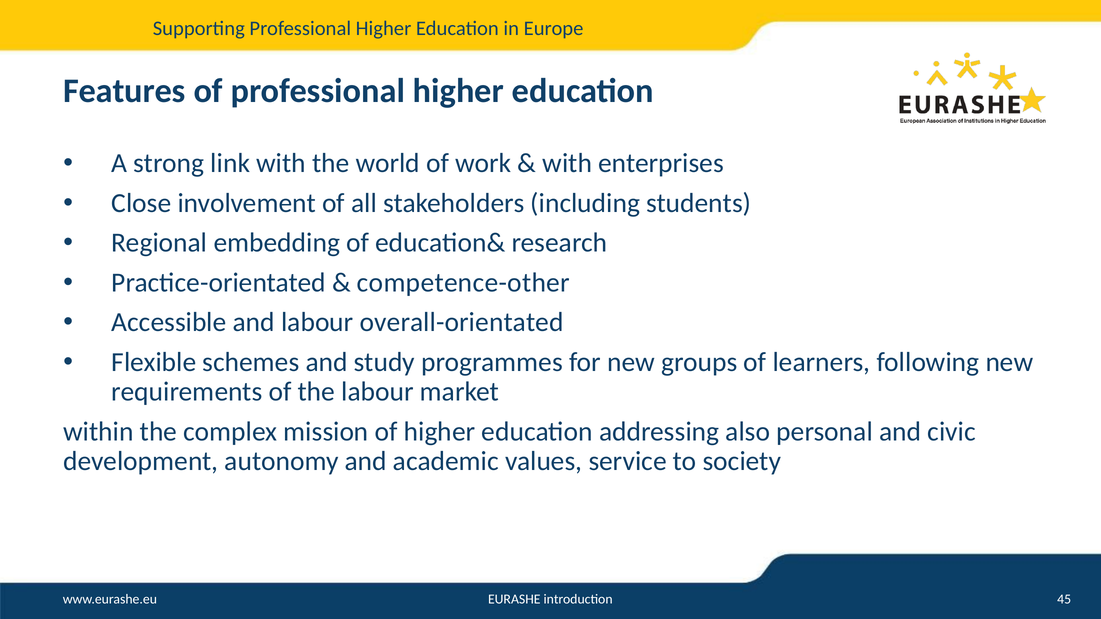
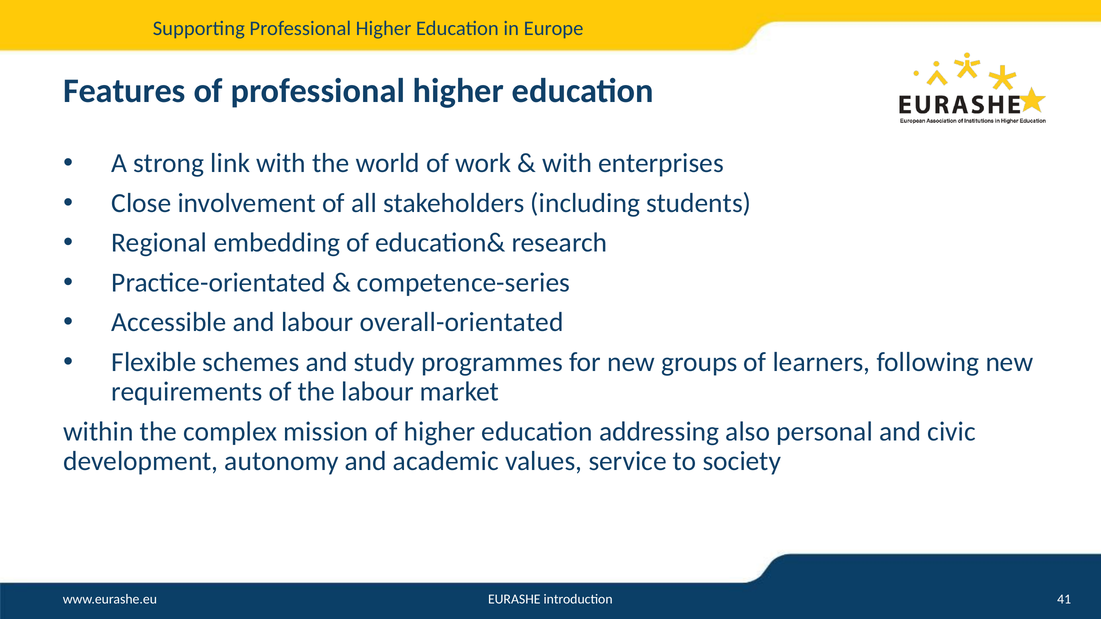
competence-other: competence-other -> competence-series (463, 283)
45: 45 -> 41 (1064, 600)
